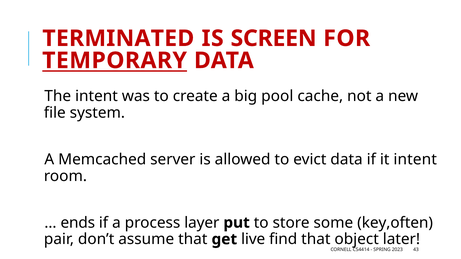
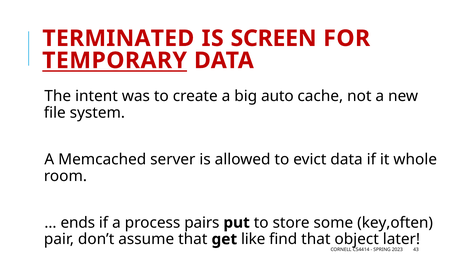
pool: pool -> auto (277, 96)
it intent: intent -> whole (415, 160)
layer: layer -> pairs (202, 223)
live: live -> like (253, 239)
